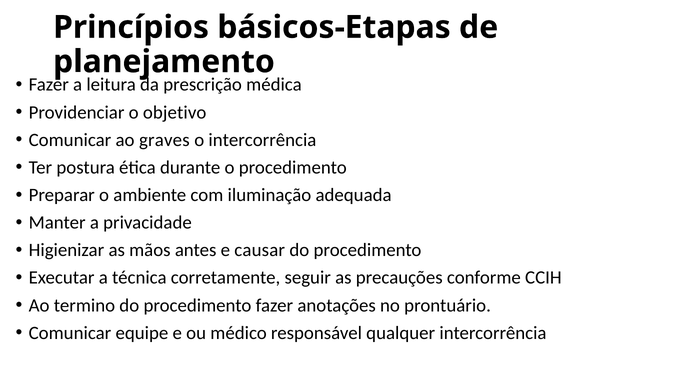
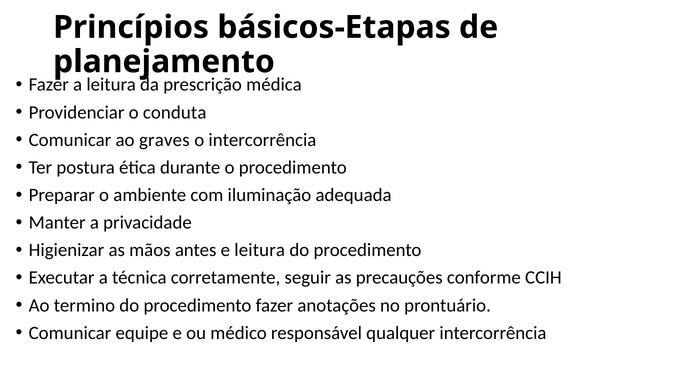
objetivo: objetivo -> conduta (175, 112)
e causar: causar -> leitura (260, 250)
